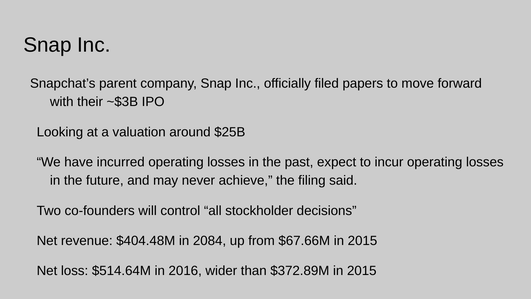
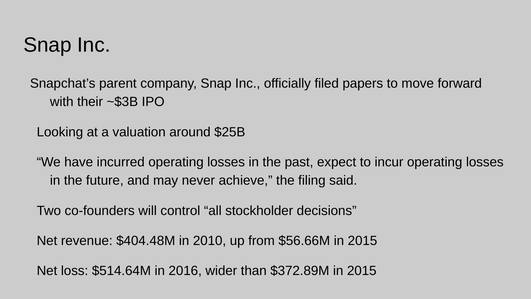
2084: 2084 -> 2010 (210, 241)
$67.66M: $67.66M -> $56.66M (304, 241)
